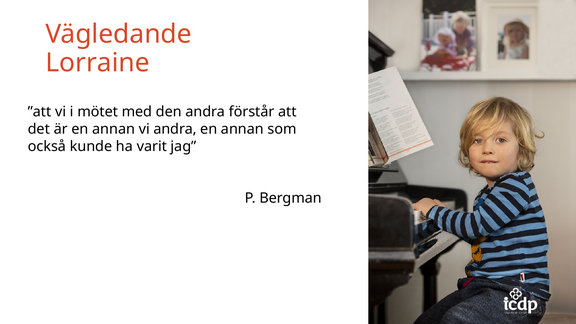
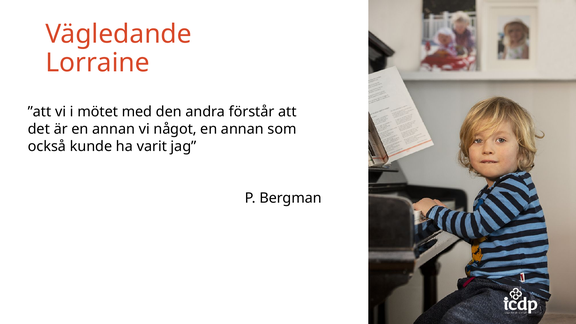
vi andra: andra -> något (175, 129)
